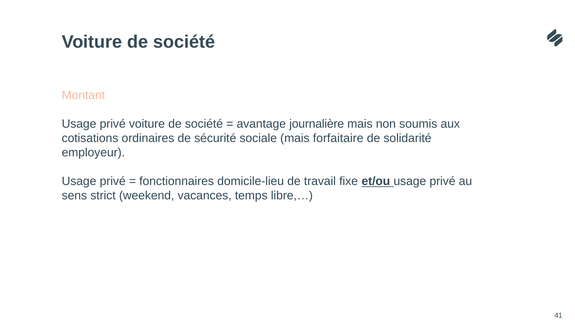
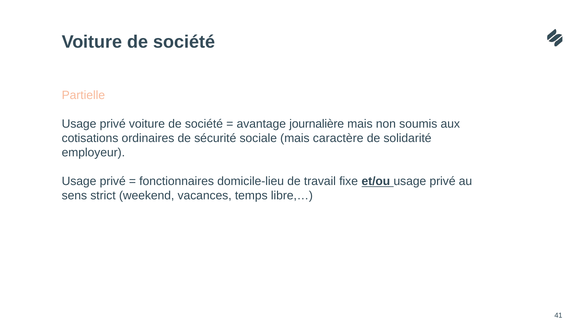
Montant: Montant -> Partielle (83, 95)
forfaitaire: forfaitaire -> caractère (338, 138)
